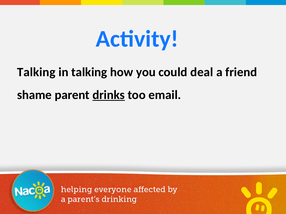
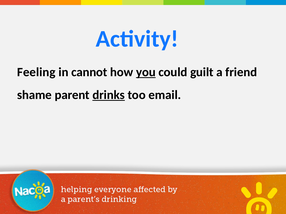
Talking: Talking -> Feeling (36, 72)
in talking: talking -> cannot (89, 72)
you underline: none -> present (146, 72)
deal: deal -> guilt (202, 72)
